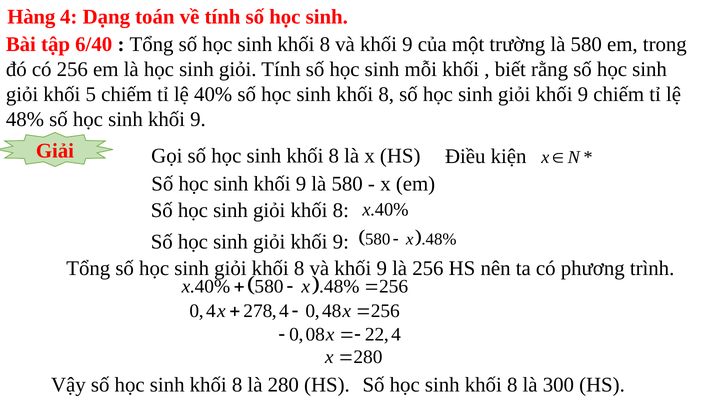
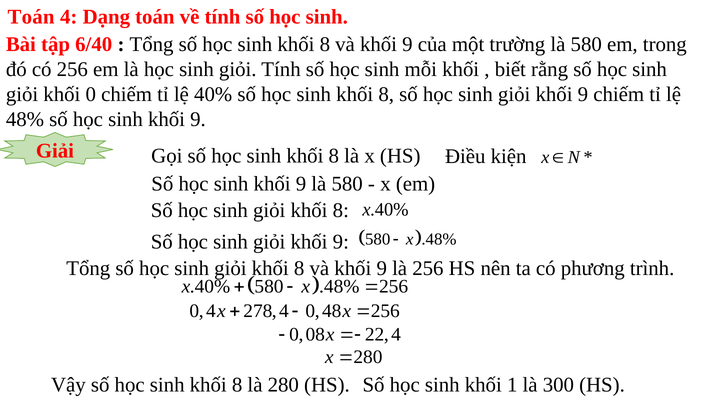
Hàng: Hàng -> Toán (31, 17)
5: 5 -> 0 (91, 94)
8: 8 -> 1 (512, 385)
